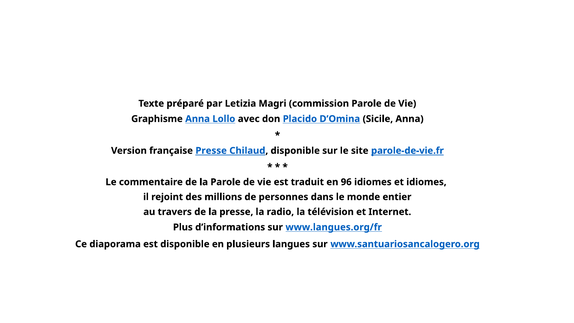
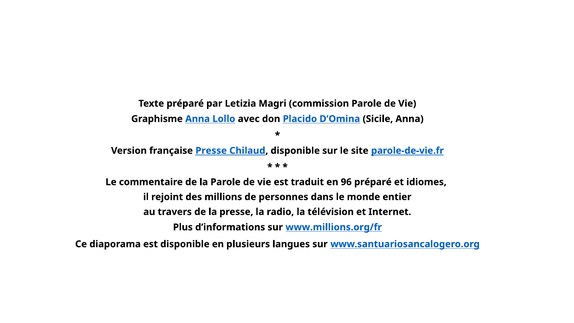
96 idiomes: idiomes -> préparé (373, 182)
www.langues.org/fr: www.langues.org/fr -> www.millions.org/fr (334, 227)
